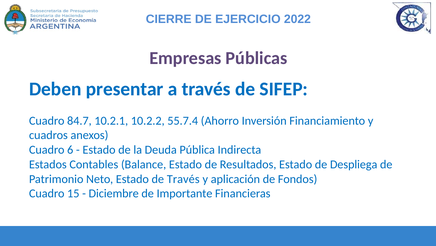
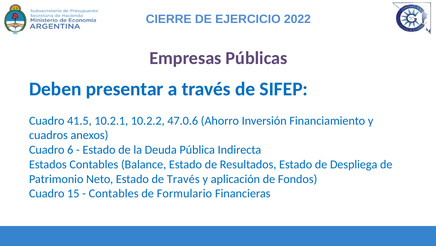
84.7: 84.7 -> 41.5 (79, 120)
55.7.4: 55.7.4 -> 47.0.6 (183, 120)
Diciembre: Diciembre -> Contables (114, 193)
Importante: Importante -> Formulario (184, 193)
